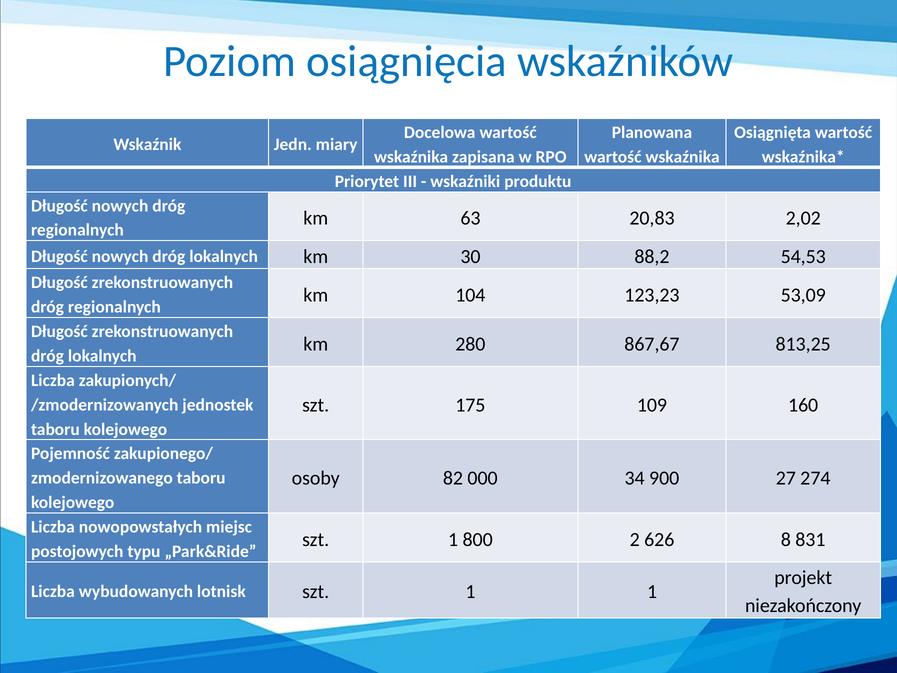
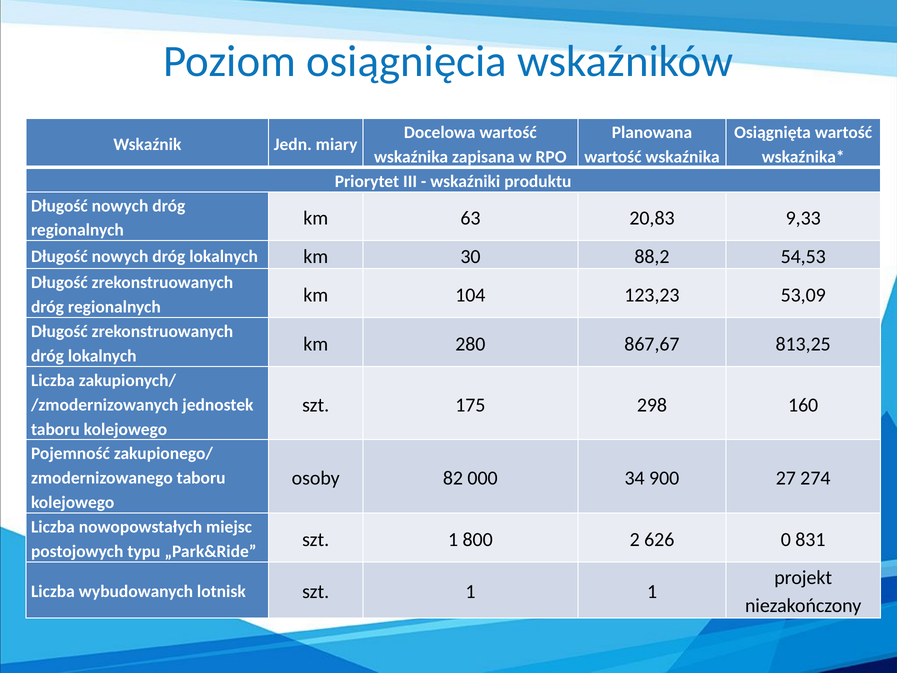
2,02: 2,02 -> 9,33 (803, 218)
109: 109 -> 298 (652, 405)
8: 8 -> 0 (786, 539)
